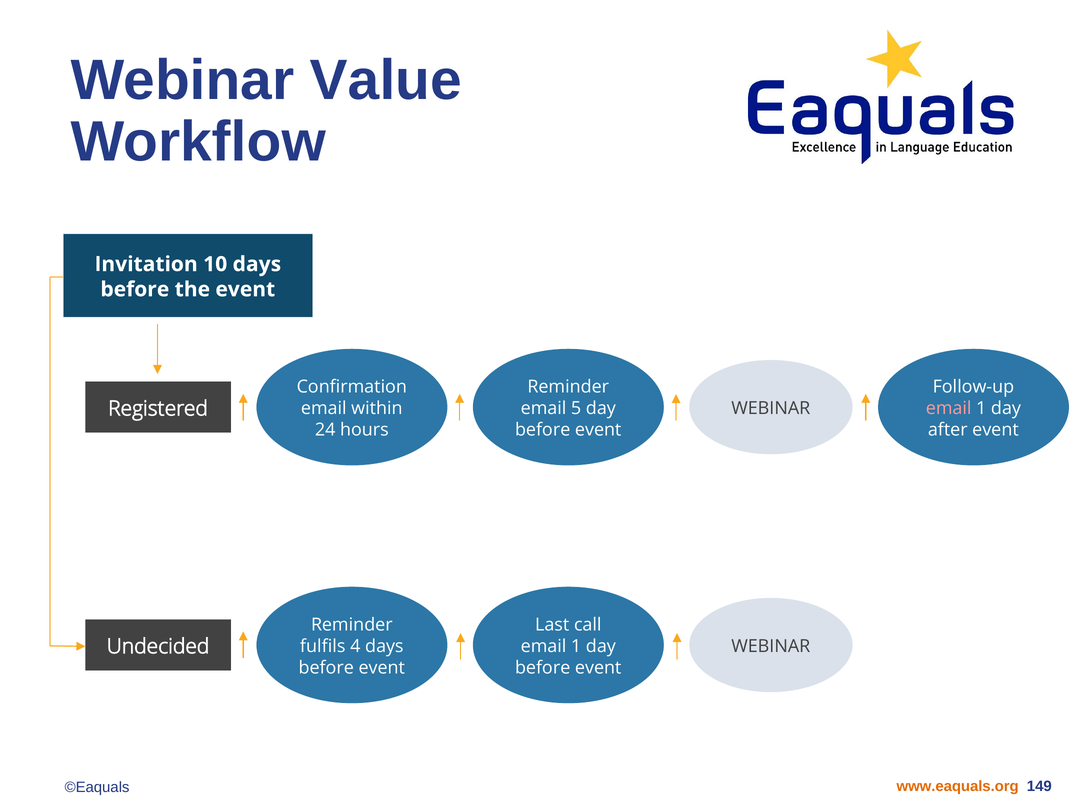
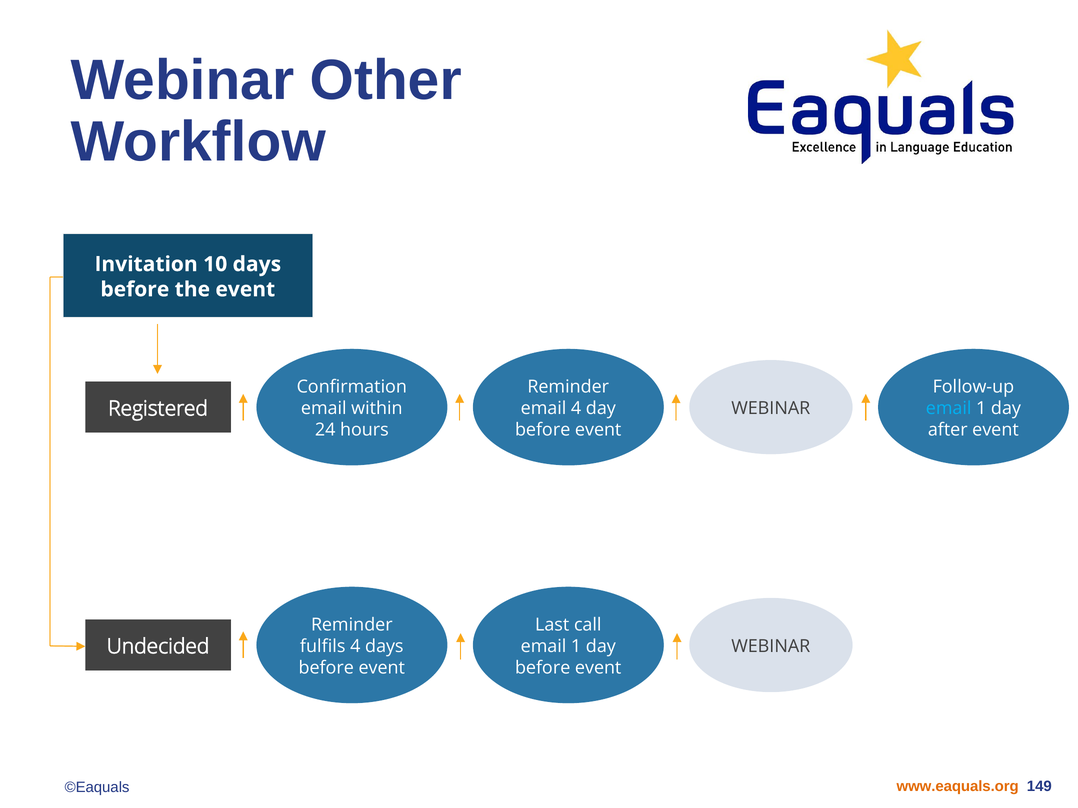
Value: Value -> Other (386, 81)
email 5: 5 -> 4 (576, 409)
email colour: pink -> light blue (949, 409)
